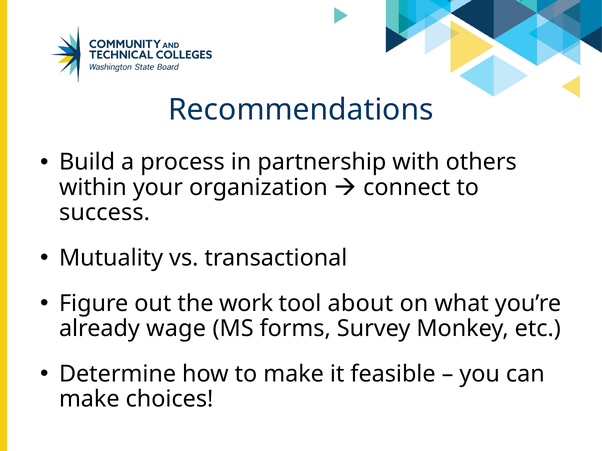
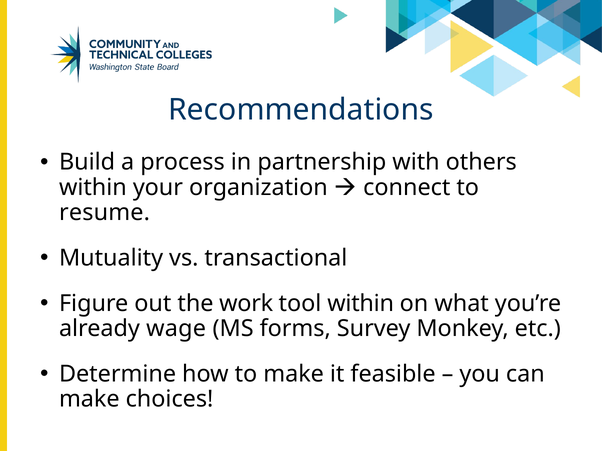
success: success -> resume (105, 213)
tool about: about -> within (361, 304)
